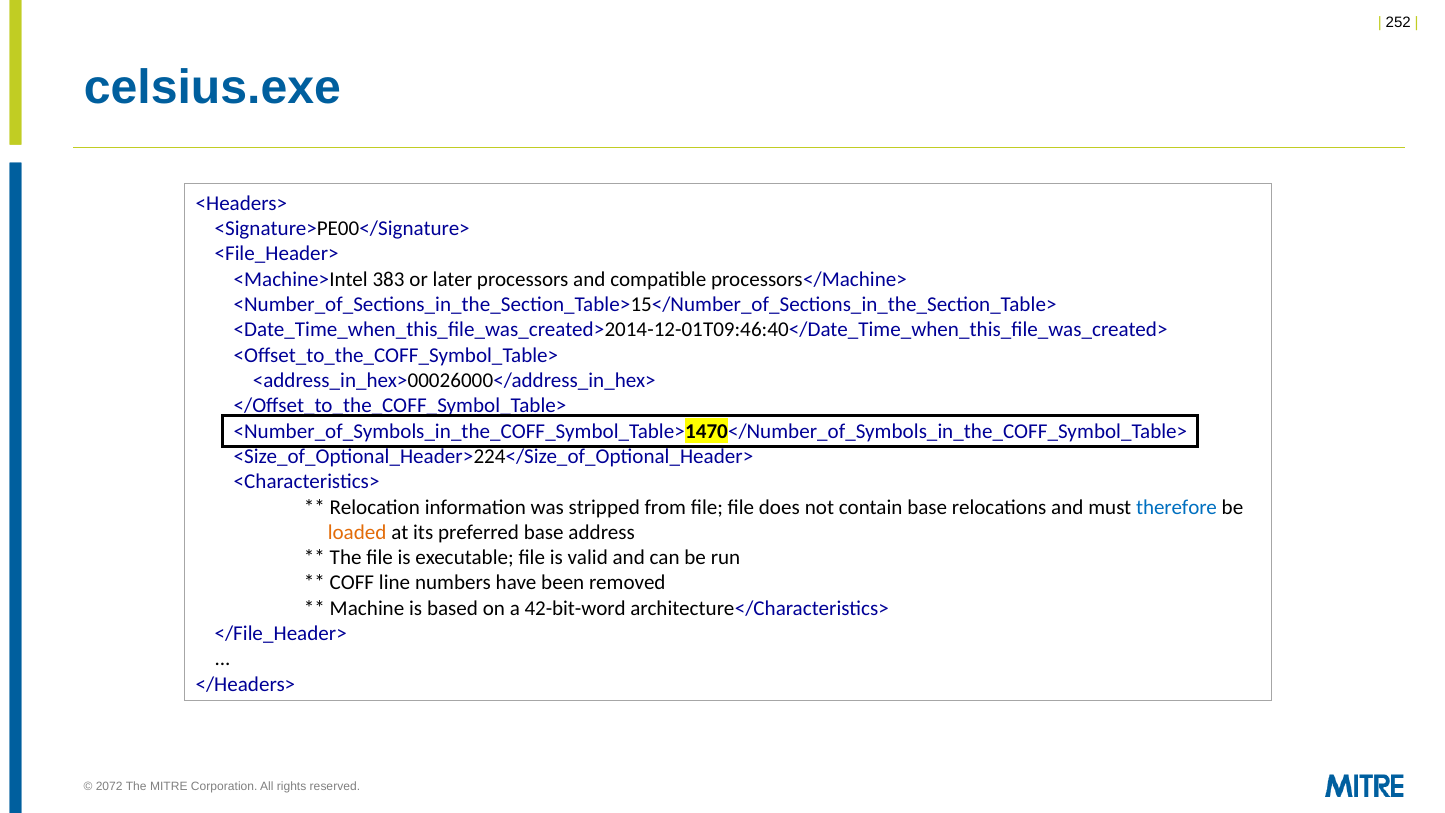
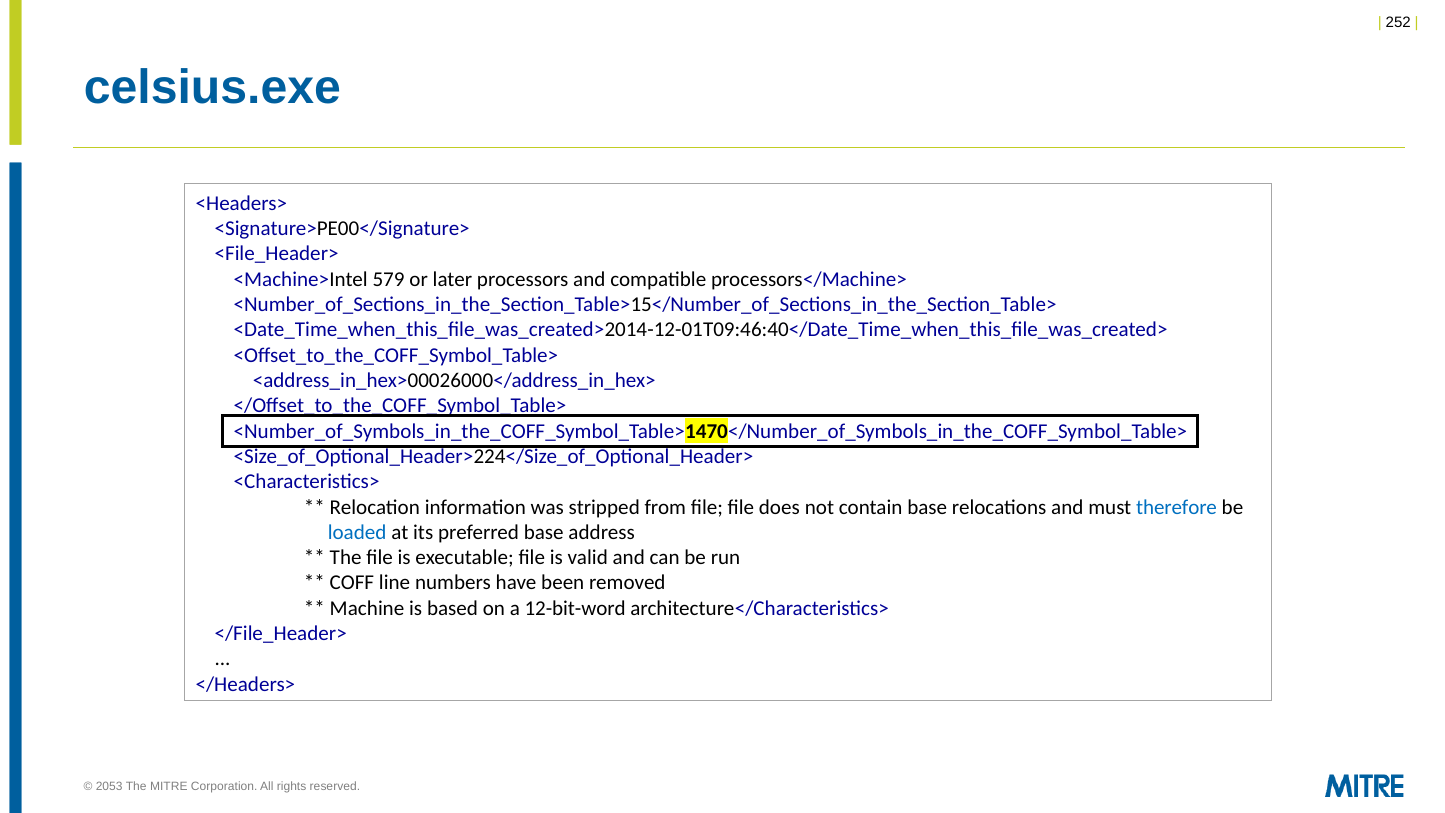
383: 383 -> 579 (389, 279)
loaded colour: orange -> blue (357, 532)
42-bit-word: 42-bit-word -> 12-bit-word (575, 608)
2072: 2072 -> 2053 (109, 786)
